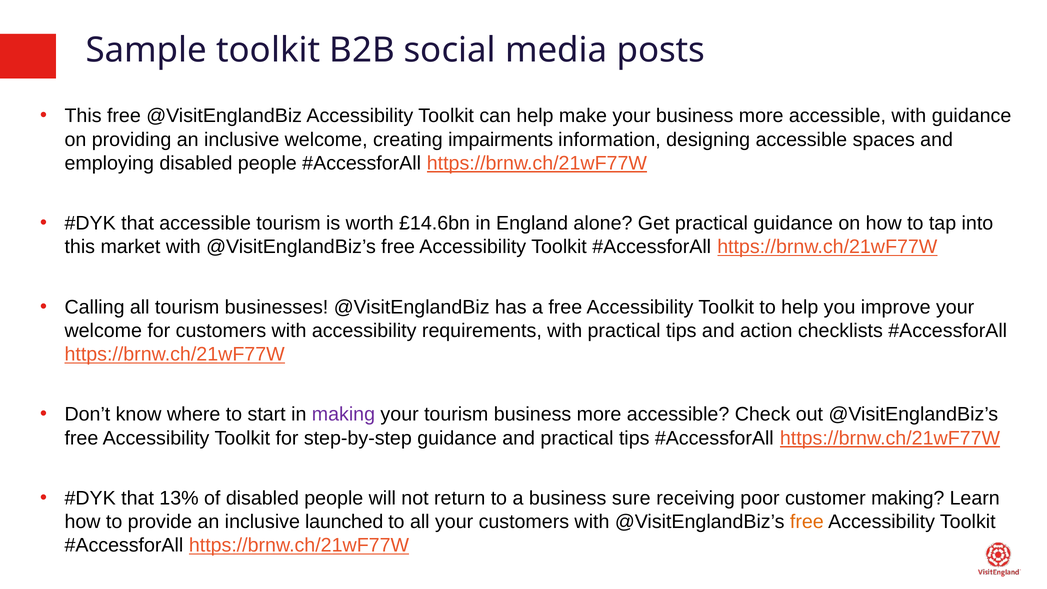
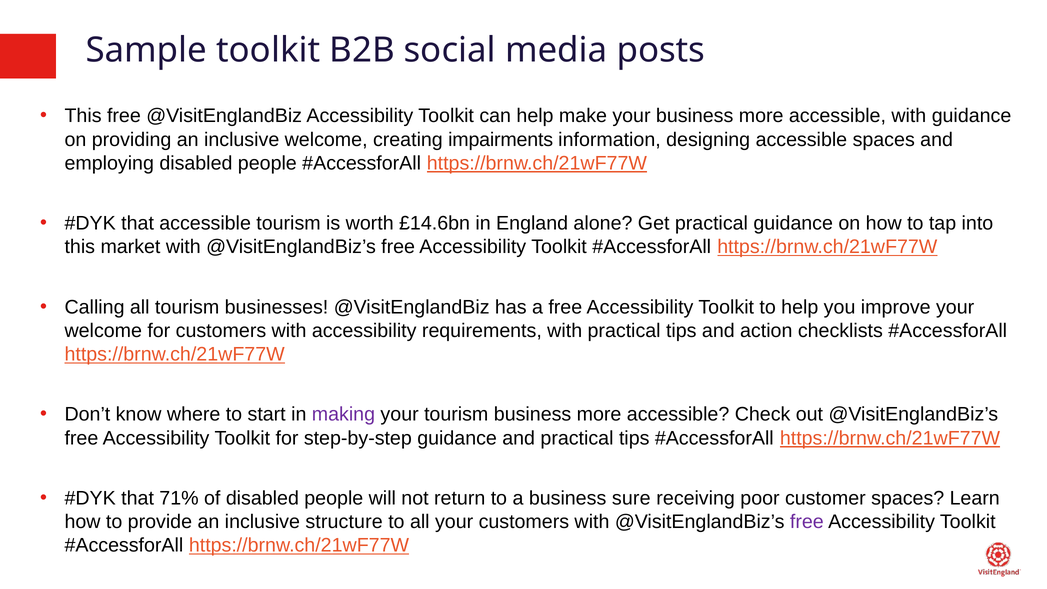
13%: 13% -> 71% (179, 498)
customer making: making -> spaces (908, 498)
launched: launched -> structure (344, 522)
free colour: orange -> purple (807, 522)
